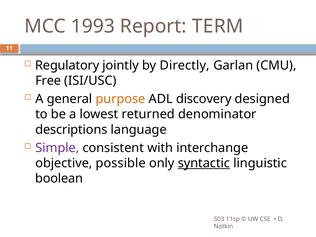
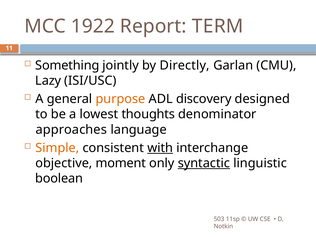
1993: 1993 -> 1922 (93, 26)
Regulatory: Regulatory -> Something (67, 65)
Free: Free -> Lazy (48, 81)
returned: returned -> thoughts (148, 114)
descriptions: descriptions -> approaches (71, 130)
Simple colour: purple -> orange (57, 148)
with underline: none -> present (160, 148)
possible: possible -> moment (121, 163)
